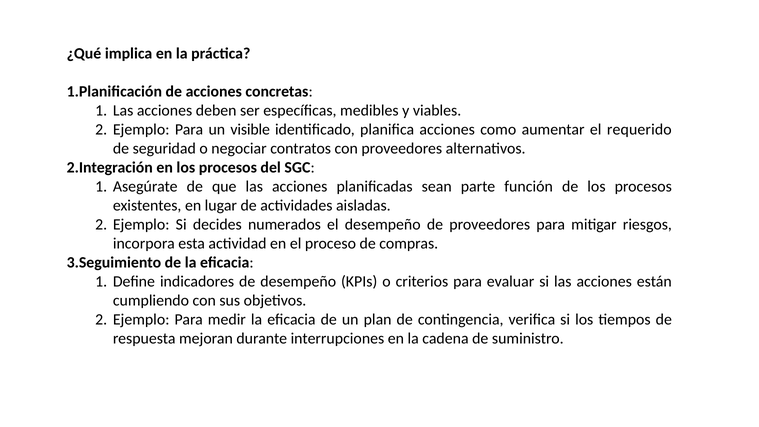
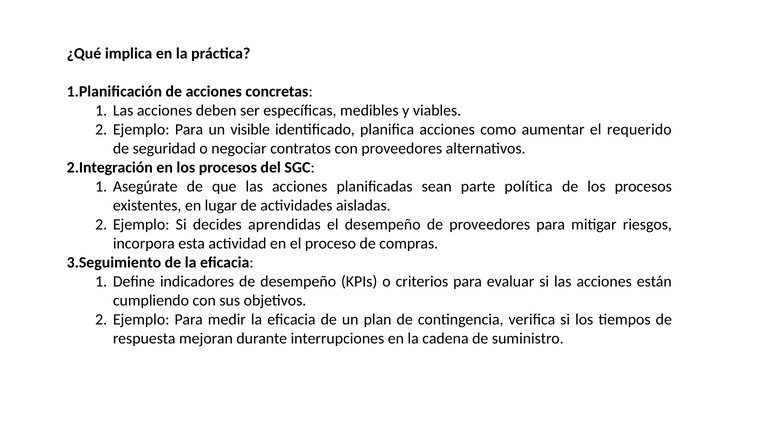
función: función -> política (529, 187)
numerados: numerados -> aprendidas (284, 225)
